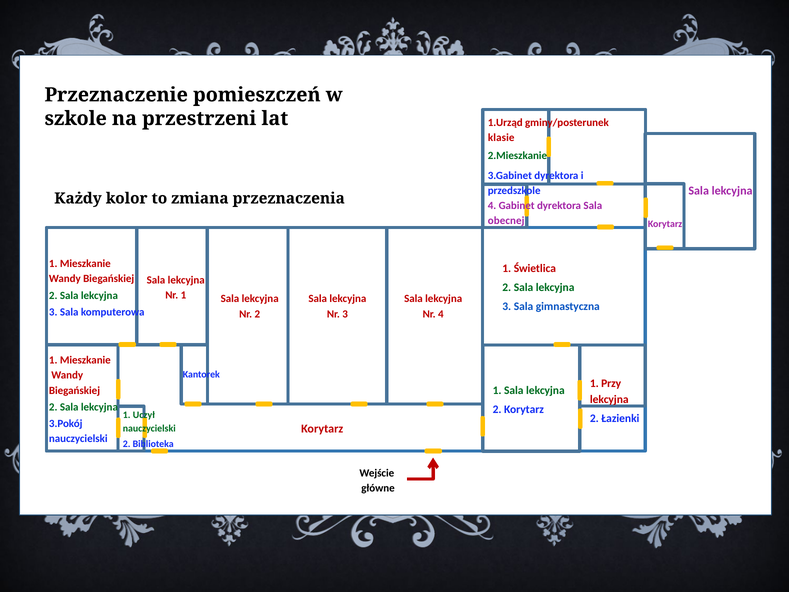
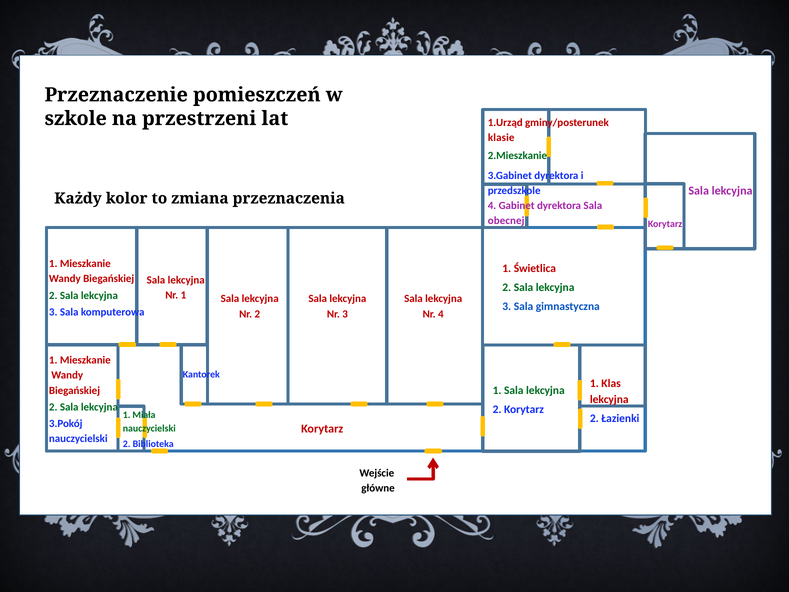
Przy: Przy -> Klas (611, 384)
Uczył: Uczył -> Miała (144, 415)
